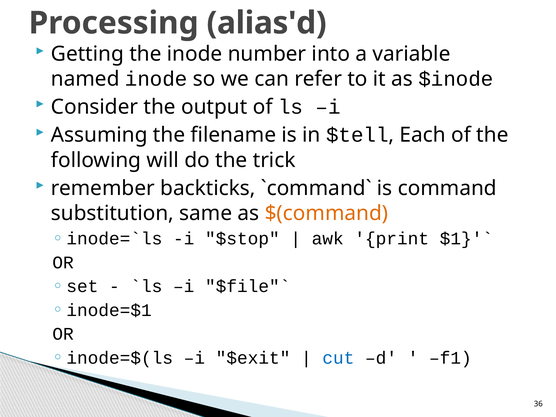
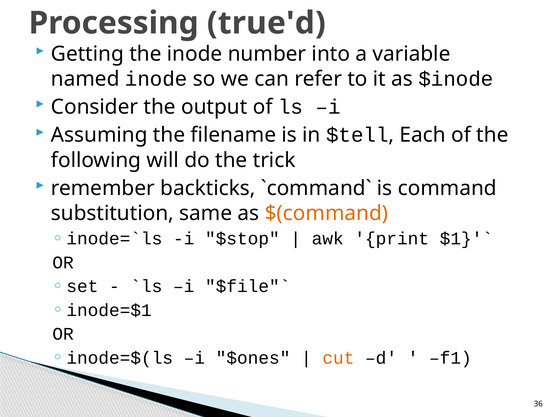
alias'd: alias'd -> true'd (266, 23)
$exit: $exit -> $ones (253, 358)
cut colour: blue -> orange (338, 358)
